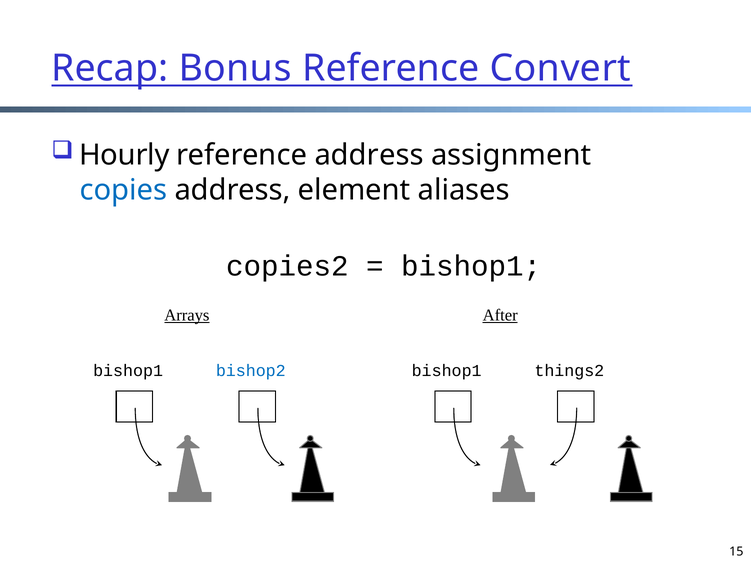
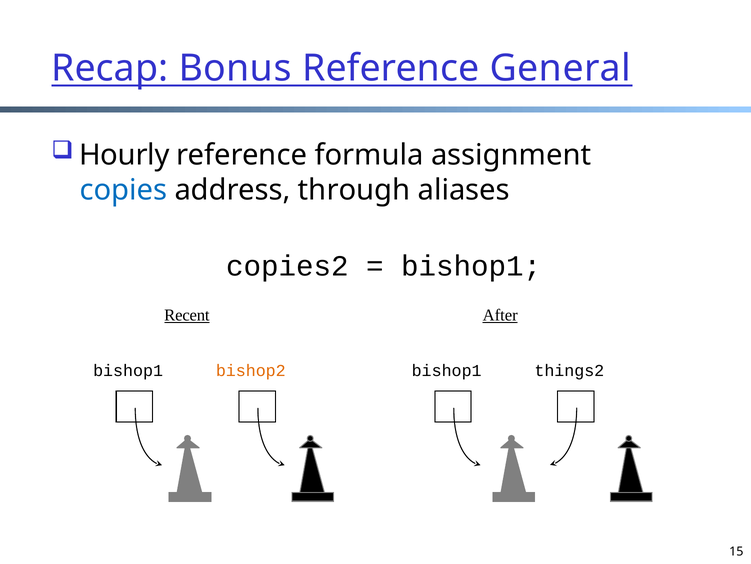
Convert: Convert -> General (560, 68)
reference address: address -> formula (369, 155)
element: element -> through (354, 190)
Arrays: Arrays -> Recent (187, 315)
bishop2 colour: blue -> orange (251, 370)
